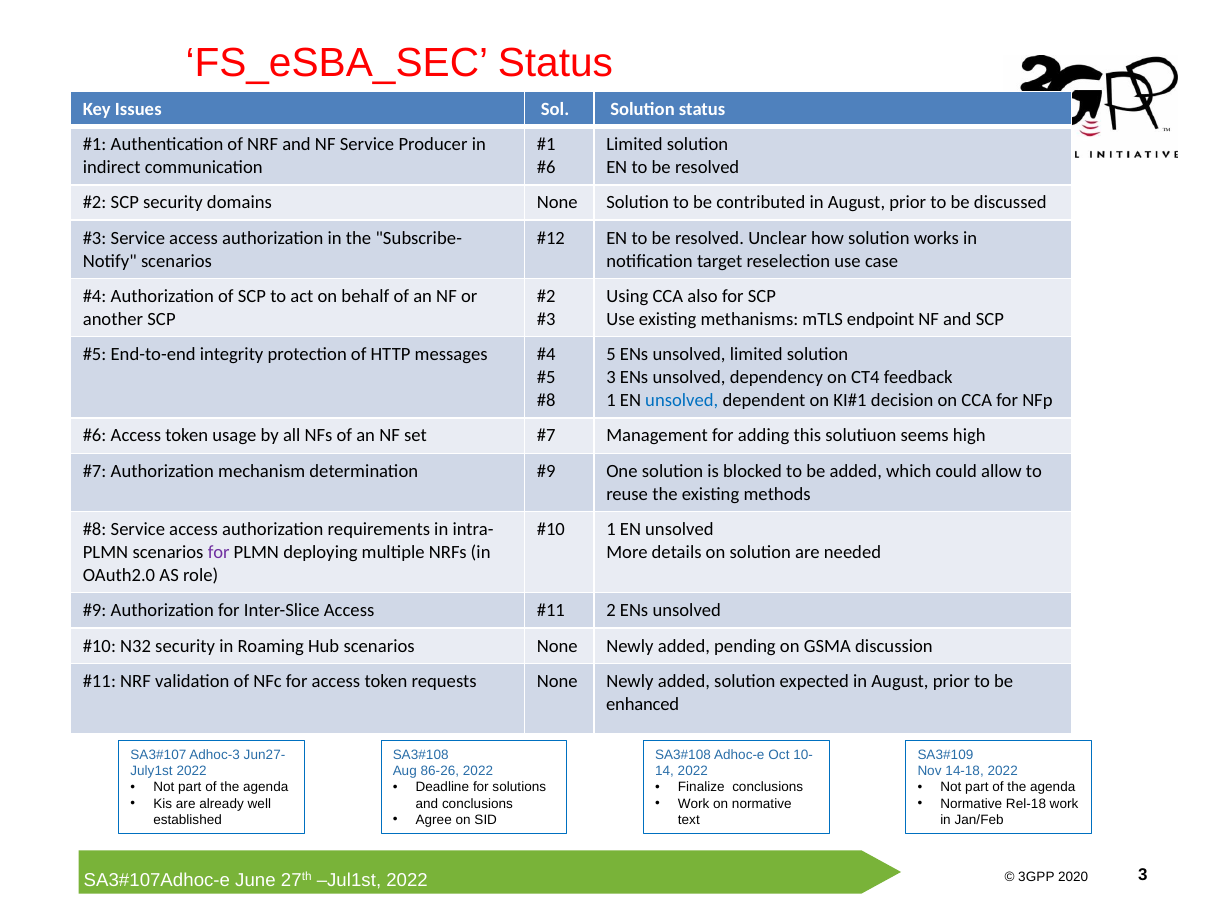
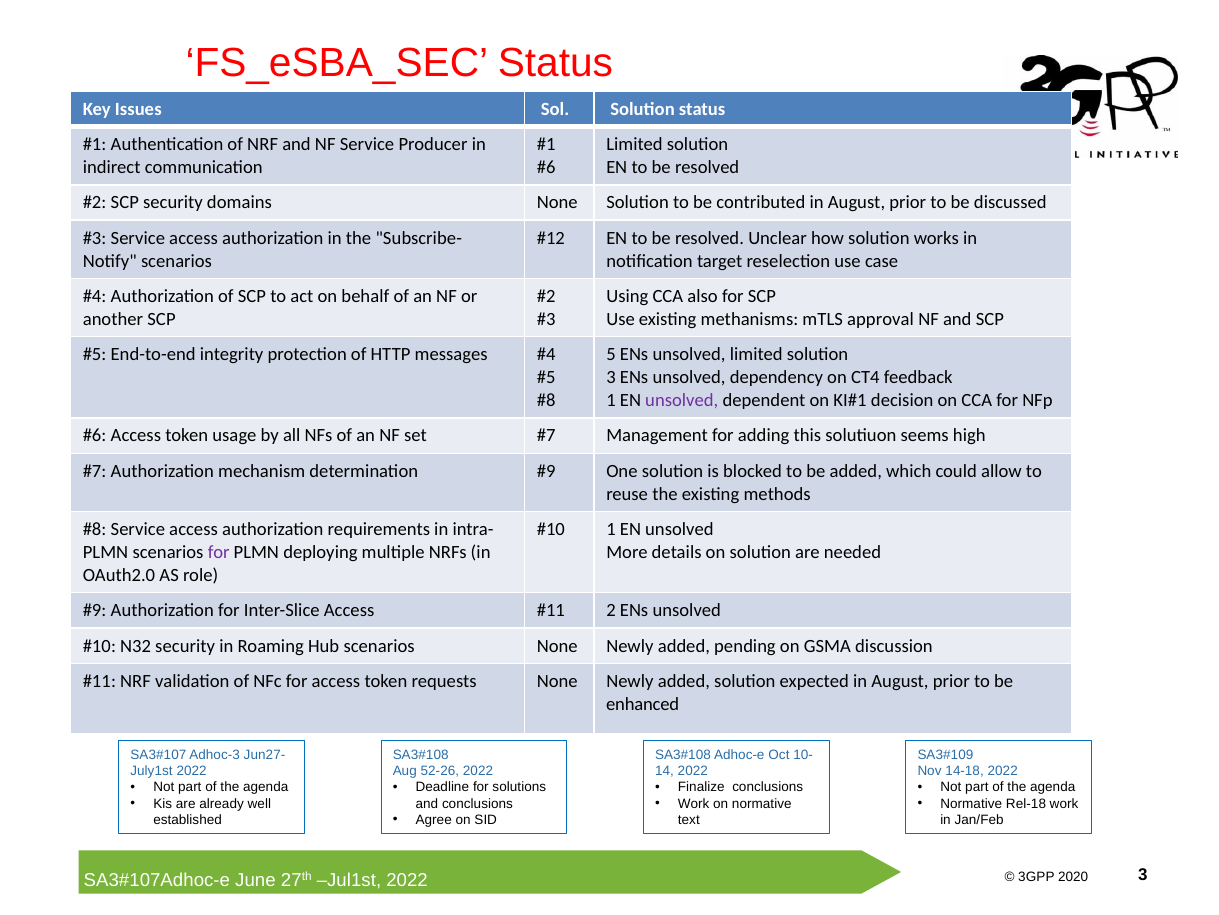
endpoint: endpoint -> approval (880, 319)
unsolved colour: blue -> purple (682, 400)
86-26: 86-26 -> 52-26 (440, 771)
